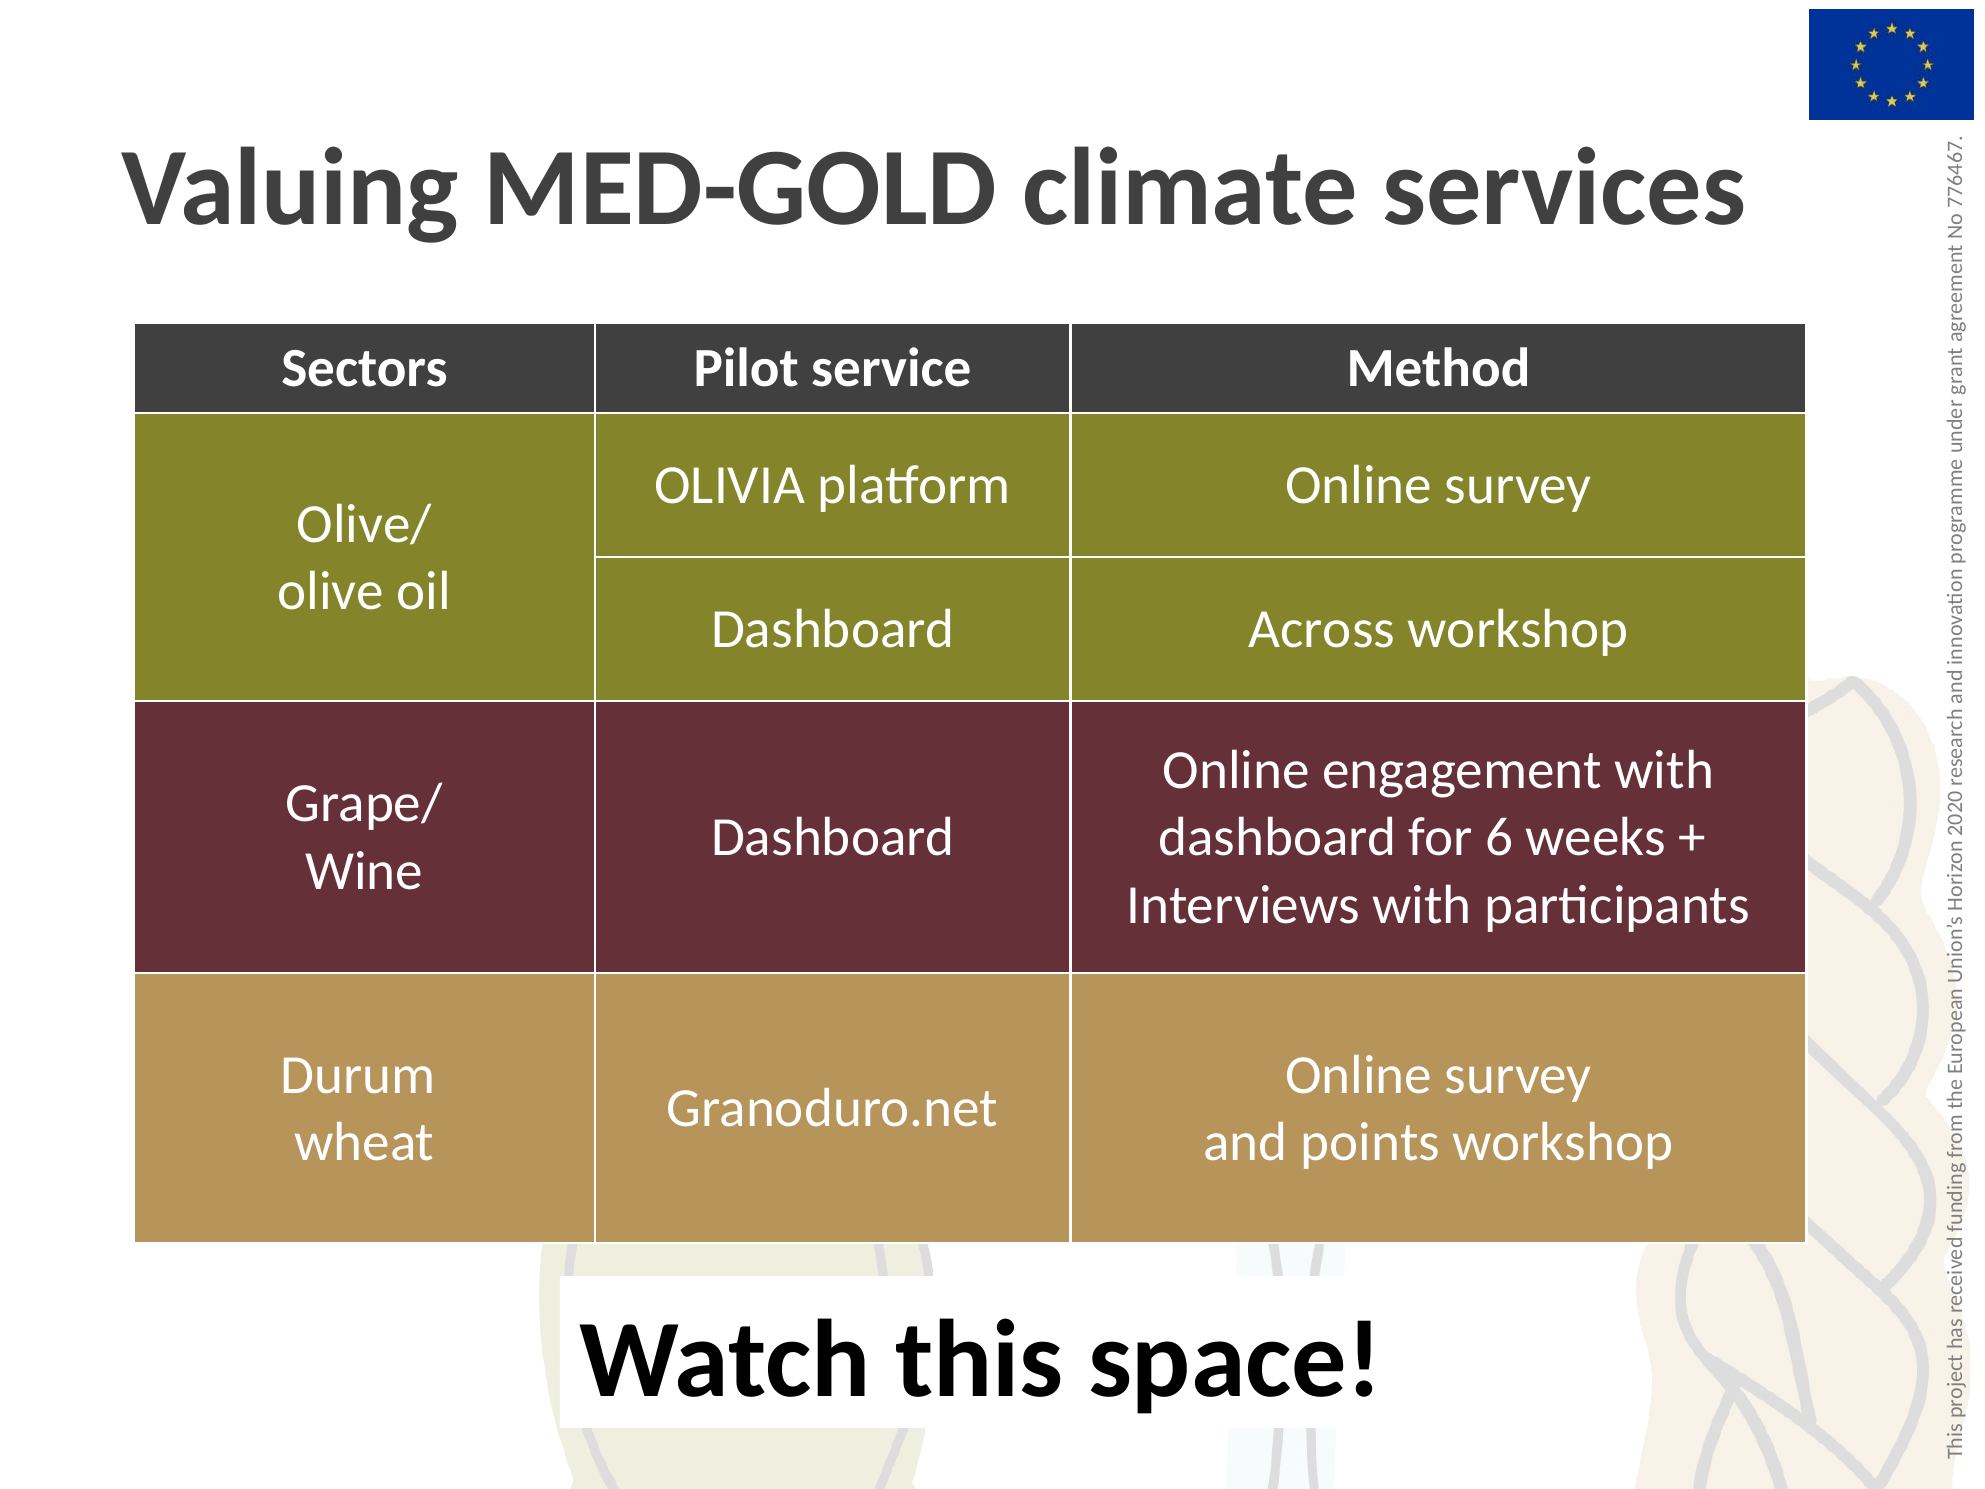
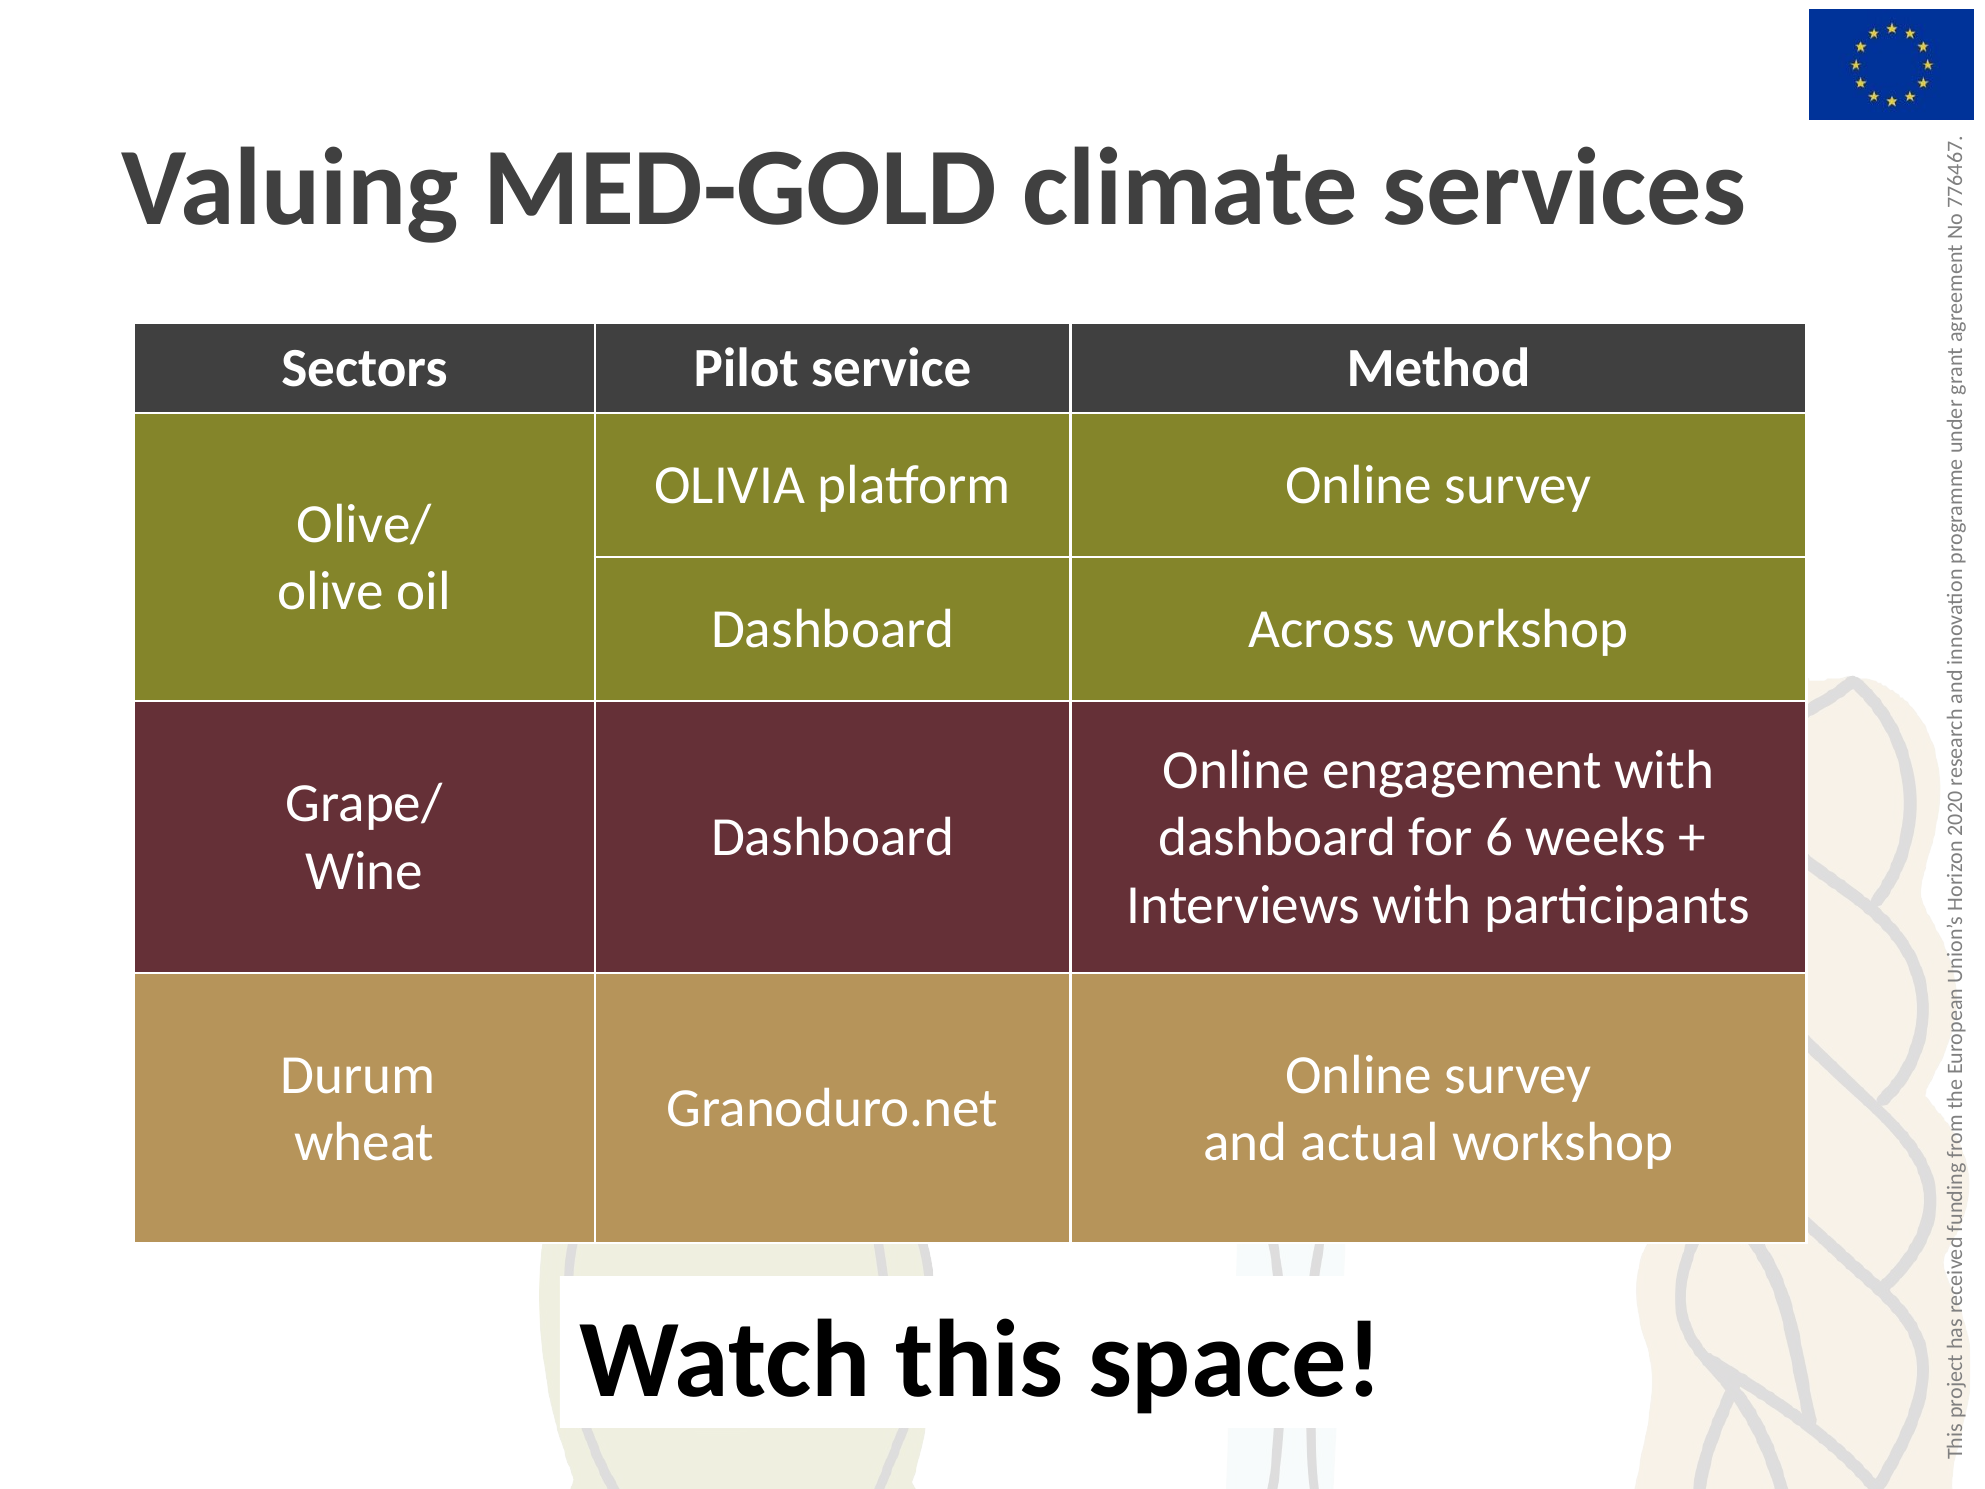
points: points -> actual (1370, 1142)
